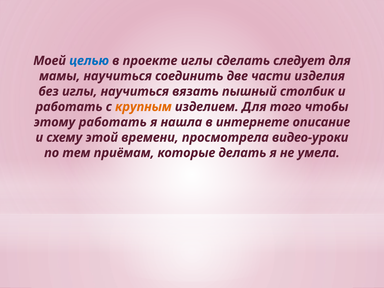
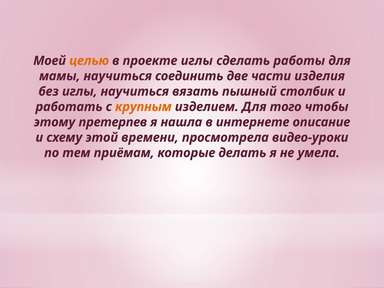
целью colour: blue -> orange (89, 61)
следует: следует -> работы (299, 61)
этому работать: работать -> претерпев (113, 122)
